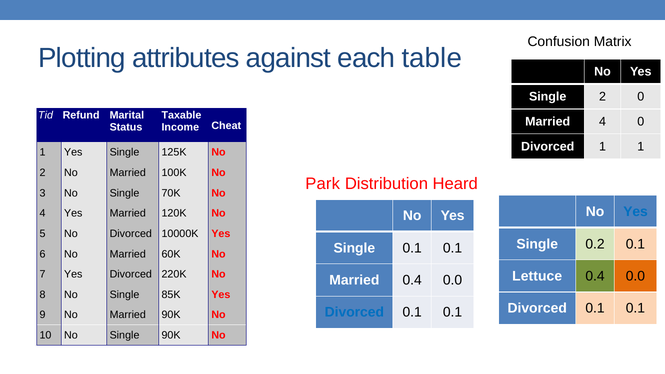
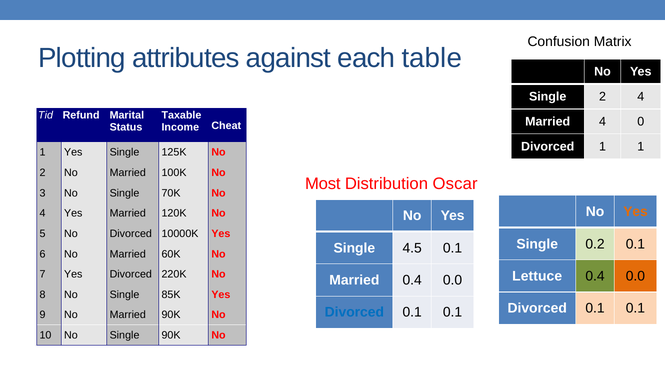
2 0: 0 -> 4 (641, 97)
Park: Park -> Most (323, 184)
Heard: Heard -> Oscar (455, 184)
Yes colour: blue -> orange (636, 212)
Single 0.1: 0.1 -> 4.5 (412, 248)
